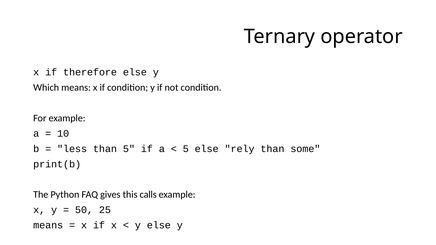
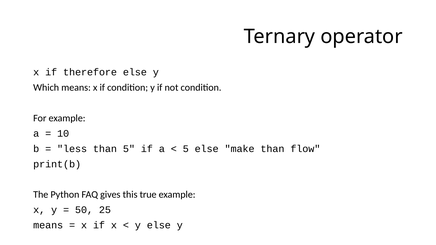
rely: rely -> make (240, 149)
some: some -> flow (305, 149)
calls: calls -> true (148, 195)
